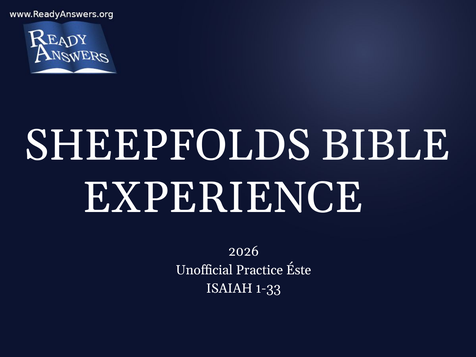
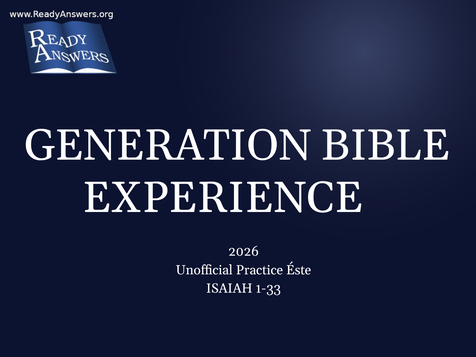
SHEEPFOLDS: SHEEPFOLDS -> GENERATION (168, 146)
